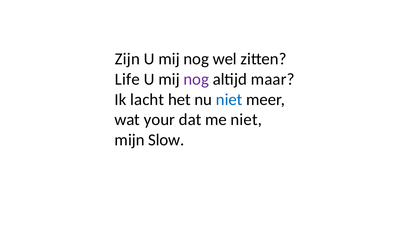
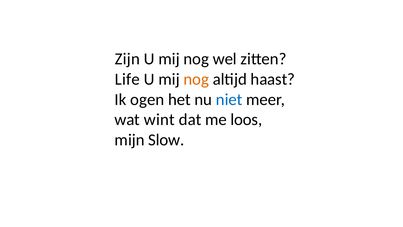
nog colour: purple -> orange (196, 79)
maar: maar -> haast (273, 79)
lacht: lacht -> ogen (147, 99)
your: your -> wint (159, 119)
me niet: niet -> loos (246, 119)
